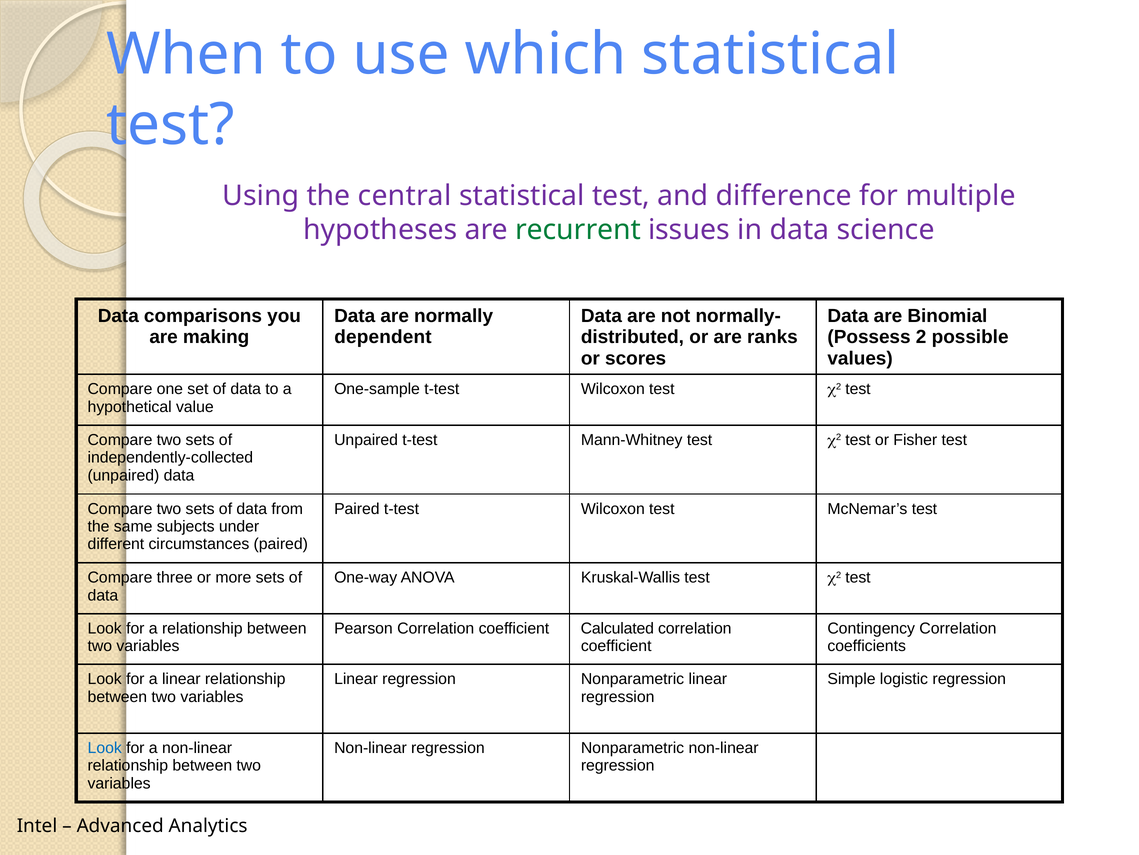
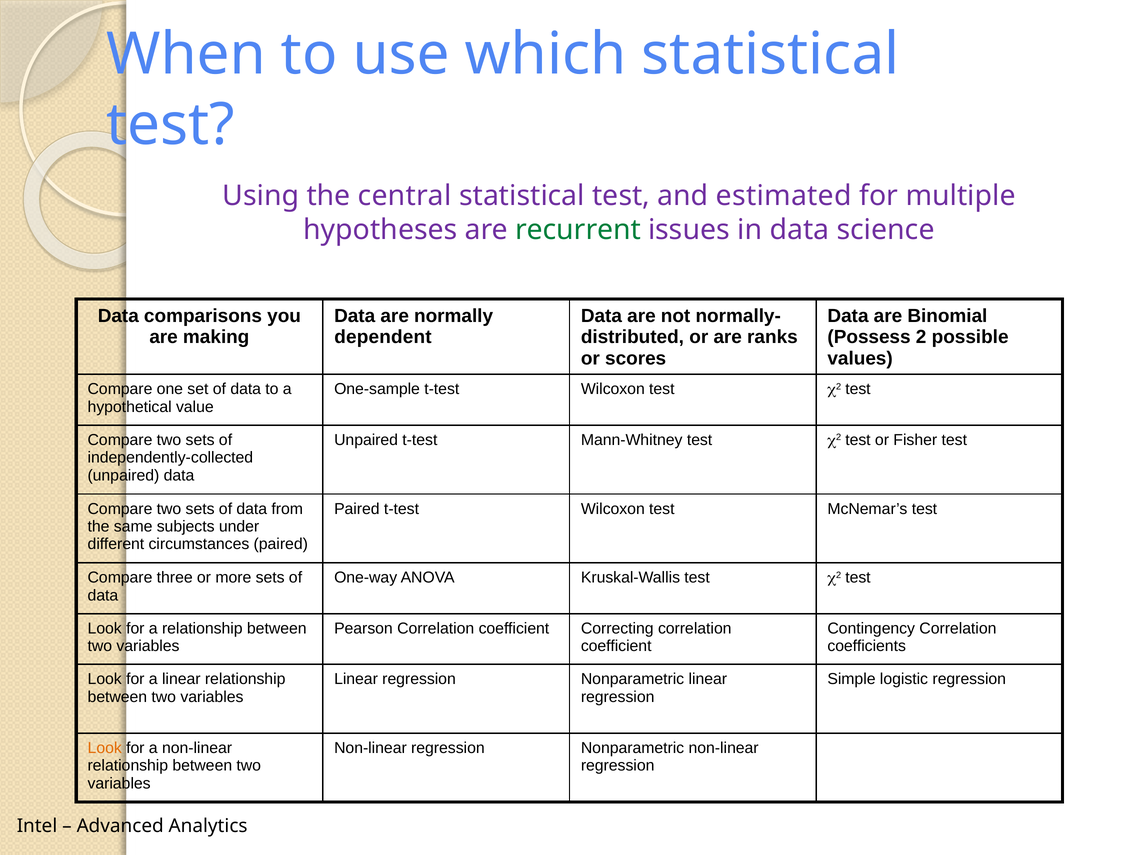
difference: difference -> estimated (784, 195)
Calculated: Calculated -> Correcting (617, 628)
Look colour: blue -> orange (105, 747)
